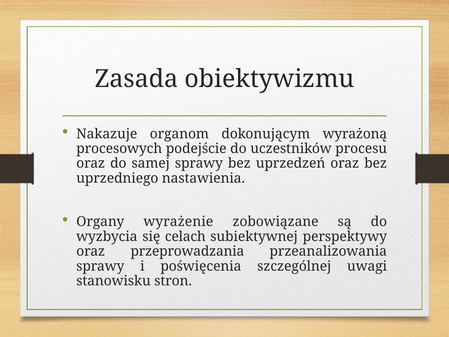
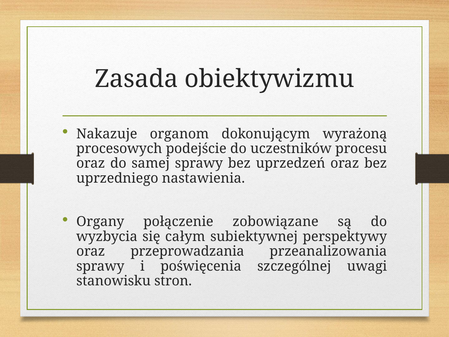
wyrażenie: wyrażenie -> połączenie (178, 222)
celach: celach -> całym (185, 236)
